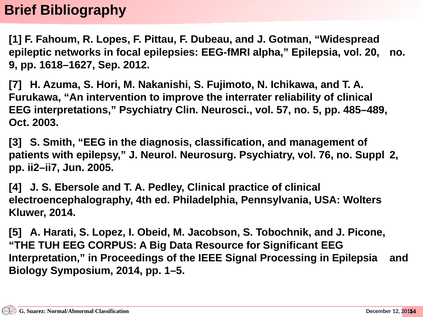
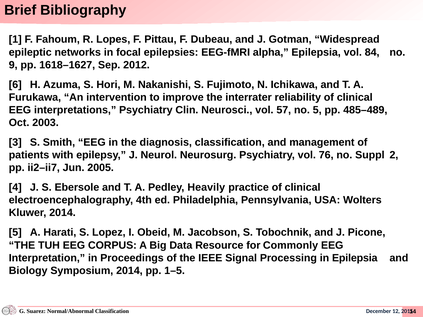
20: 20 -> 84 (372, 52)
7: 7 -> 6 (15, 85)
Pedley Clinical: Clinical -> Heavily (206, 188)
Significant: Significant -> Commonly (291, 245)
